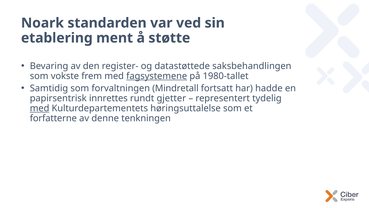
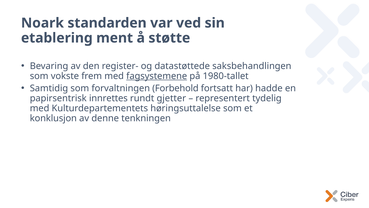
Mindretall: Mindretall -> Forbehold (175, 88)
med underline: present -> none (40, 108)
forfatterne: forfatterne -> konklusjon (53, 118)
